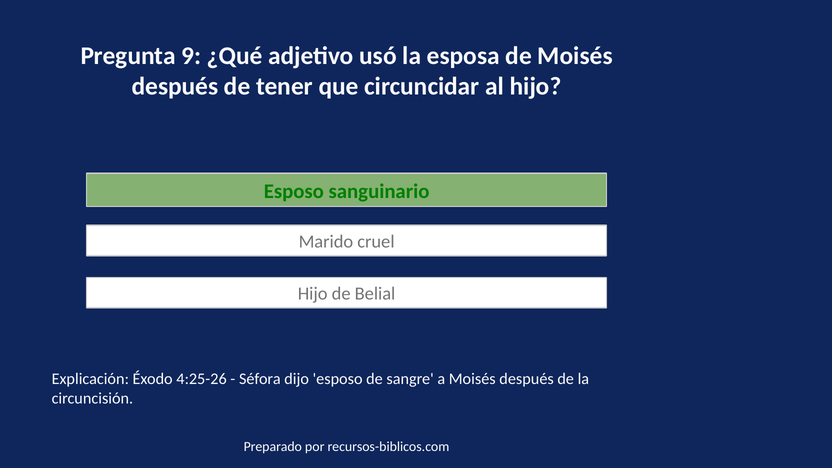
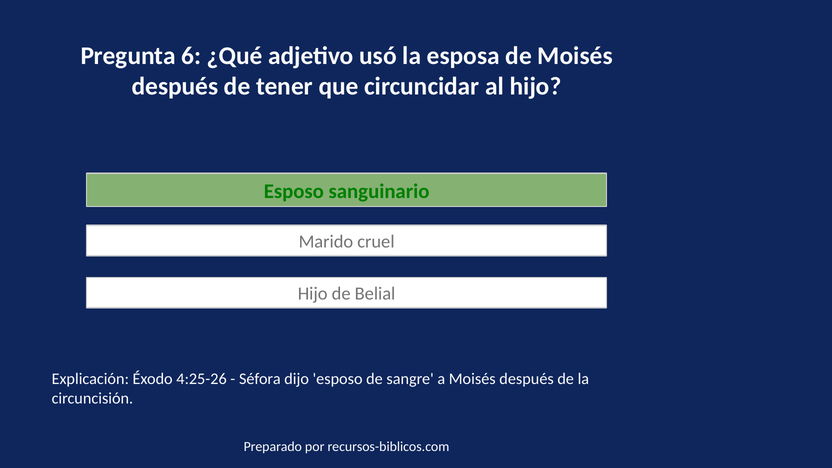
9: 9 -> 6 (191, 56)
